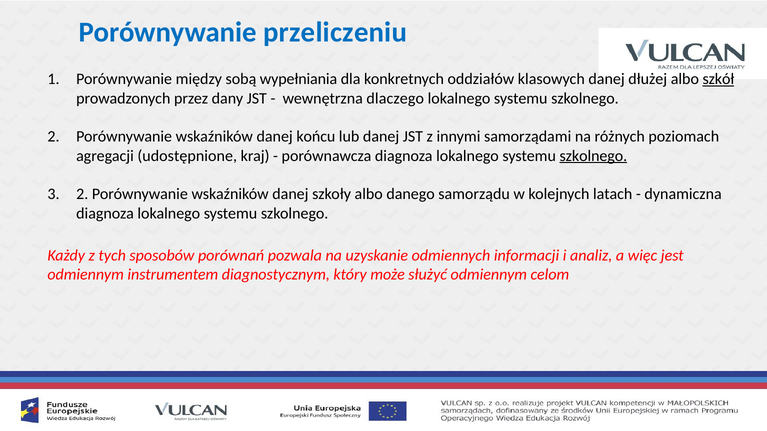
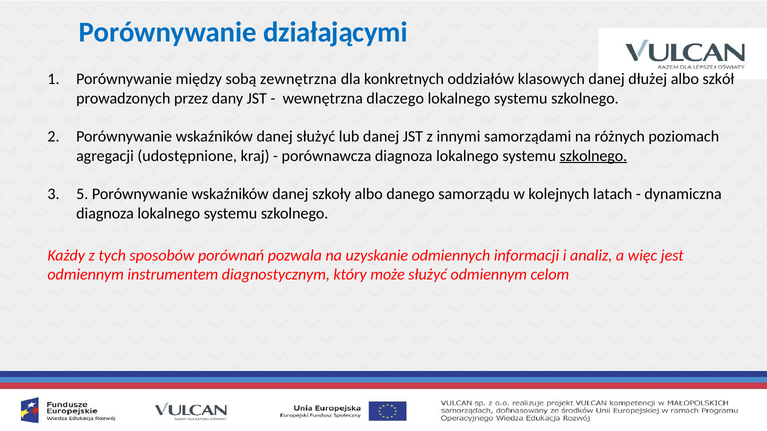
przeliczeniu: przeliczeniu -> działającymi (335, 33)
wypełniania: wypełniania -> zewnętrzna (298, 79)
szkół underline: present -> none (718, 79)
danej końcu: końcu -> służyć (316, 137)
3 2: 2 -> 5 (82, 194)
